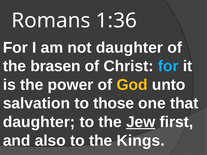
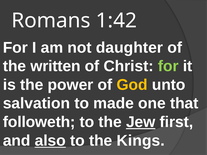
1:36: 1:36 -> 1:42 (116, 21)
brasen: brasen -> written (55, 66)
for colour: light blue -> light green (168, 66)
those: those -> made (114, 104)
daughter: daughter -> followeth (39, 122)
also underline: none -> present (50, 141)
